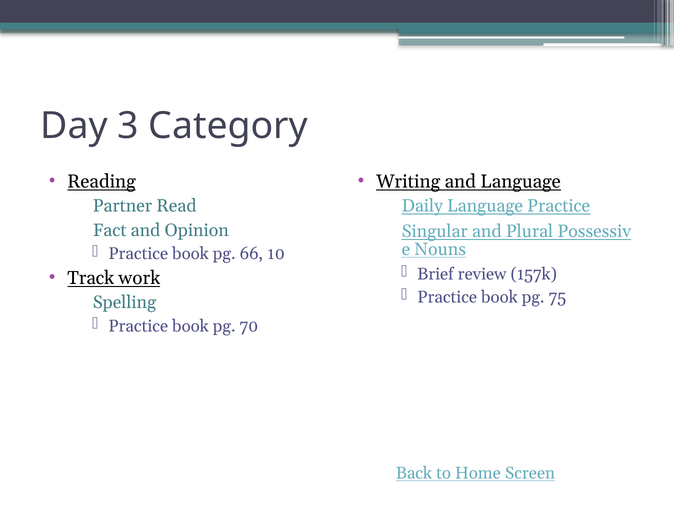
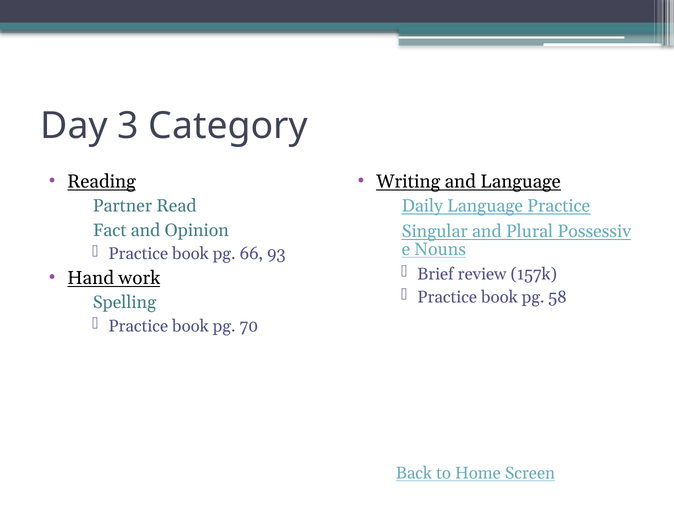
10: 10 -> 93 (276, 254)
Track: Track -> Hand (91, 278)
75: 75 -> 58 (558, 297)
